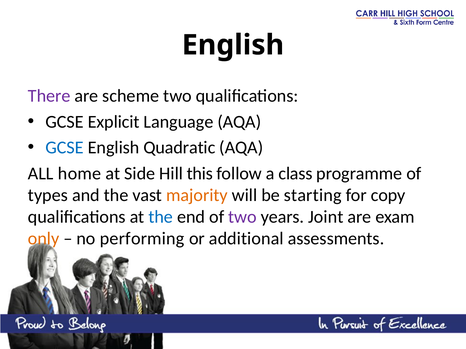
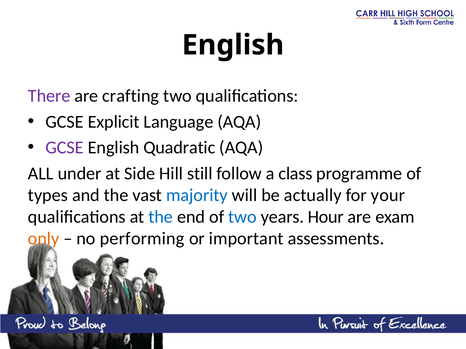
scheme: scheme -> crafting (131, 96)
GCSE colour: blue -> purple (65, 148)
home: home -> under (80, 174)
this: this -> still (200, 174)
majority colour: orange -> blue (197, 195)
starting: starting -> actually (313, 195)
copy: copy -> your (388, 195)
two colour: purple -> blue (242, 217)
Joint: Joint -> Hour (326, 217)
additional: additional -> important (246, 239)
